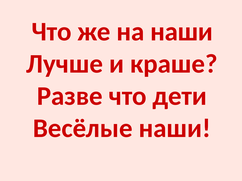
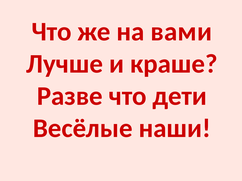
на наши: наши -> вами (181, 32)
